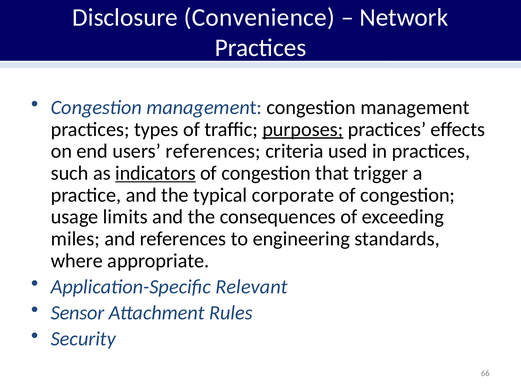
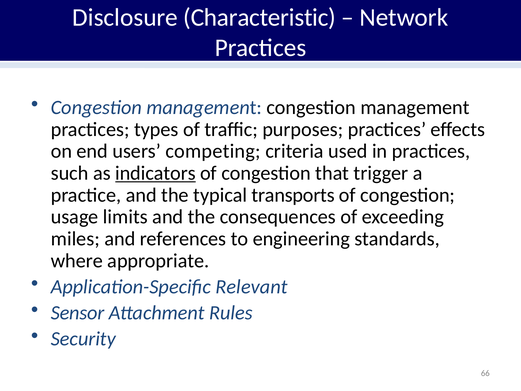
Convenience: Convenience -> Characteristic (260, 17)
purposes underline: present -> none (303, 129)
users references: references -> competing (213, 151)
corporate: corporate -> transports (293, 195)
